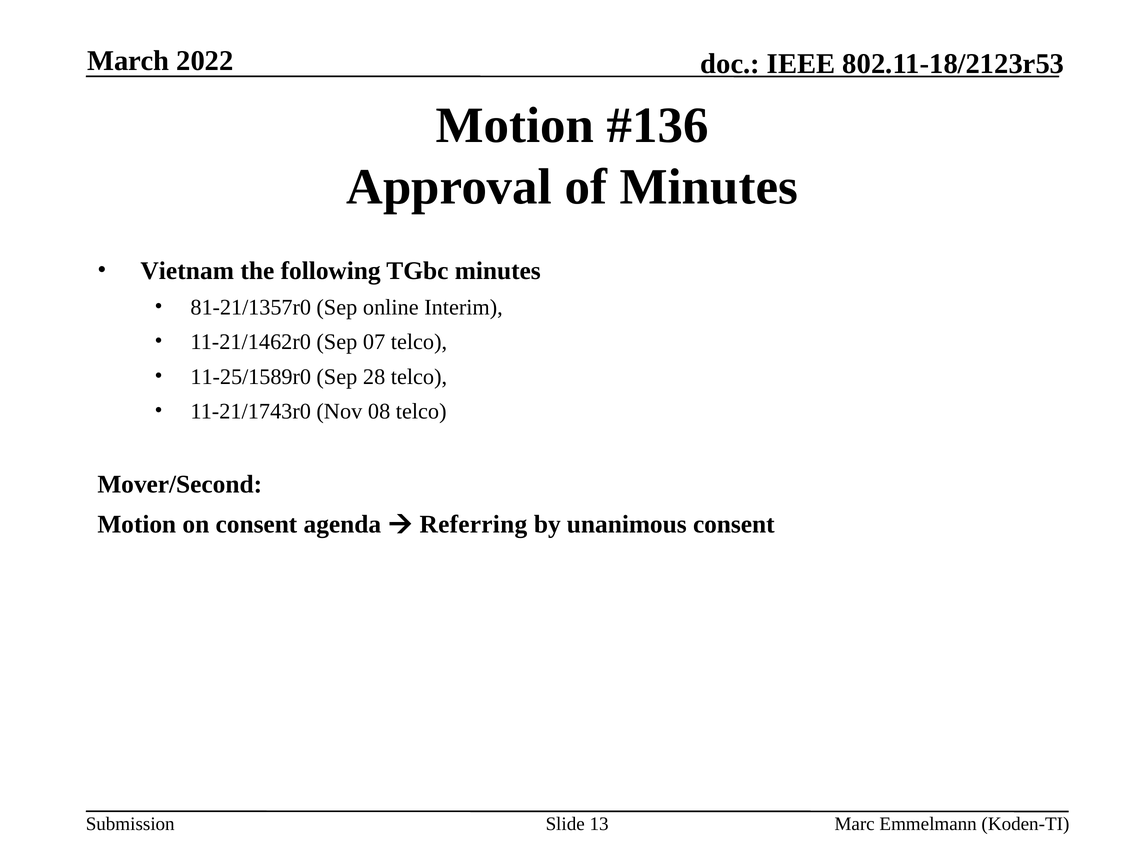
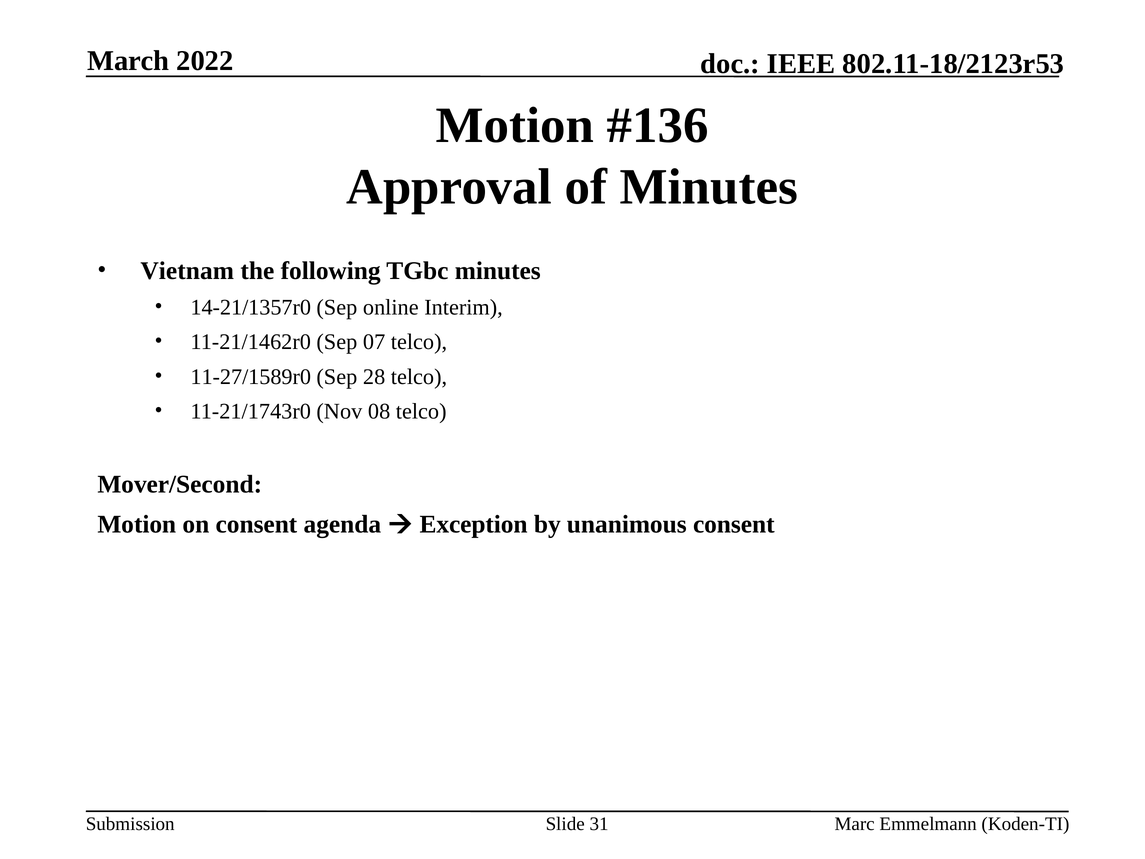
81-21/1357r0: 81-21/1357r0 -> 14-21/1357r0 (251, 307)
11-25/1589r0: 11-25/1589r0 -> 11-27/1589r0 (251, 377)
Referring: Referring -> Exception (474, 524)
13: 13 -> 31 (599, 824)
